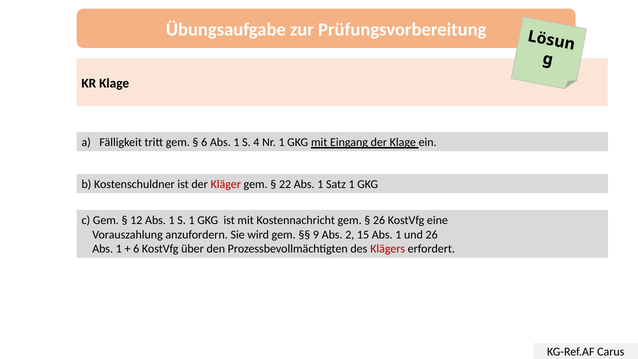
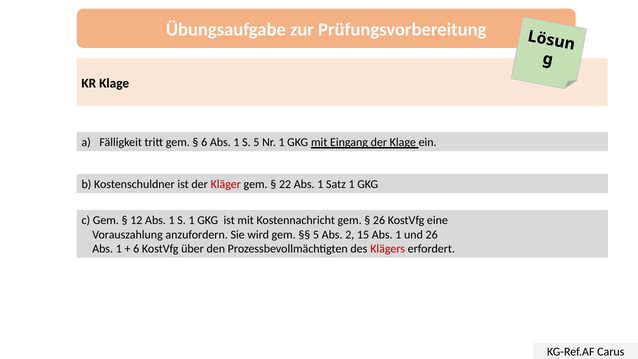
S 4: 4 -> 5 (256, 142)
9: 9 -> 5 (316, 235)
